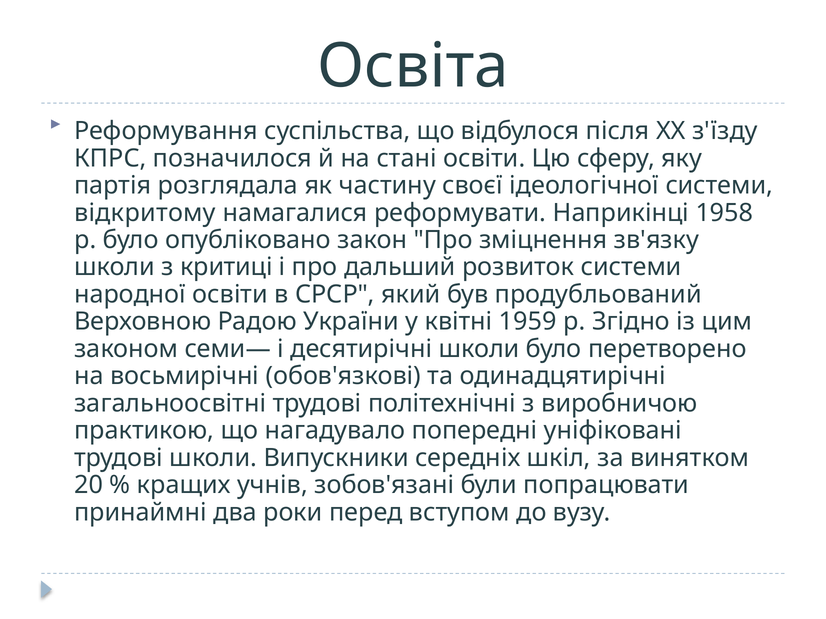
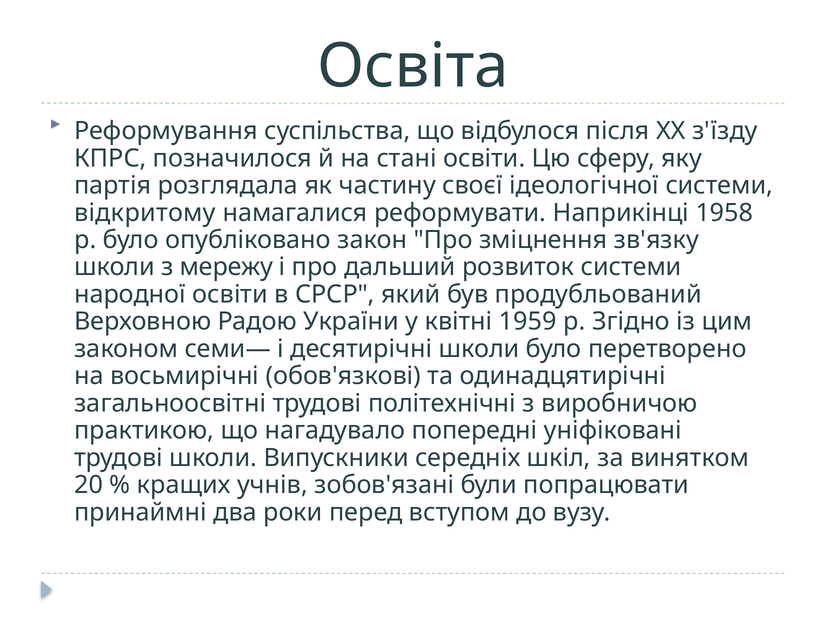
критиці: критиці -> мережу (226, 267)
